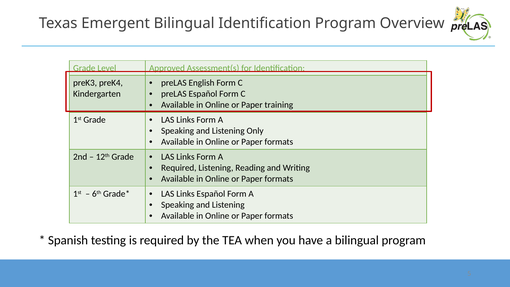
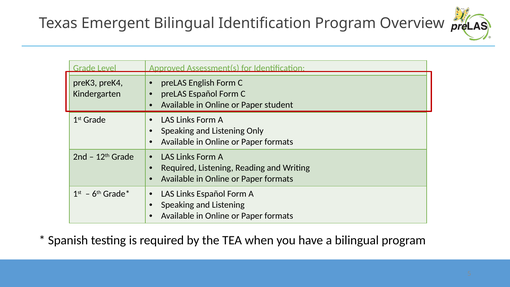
training: training -> student (279, 105)
